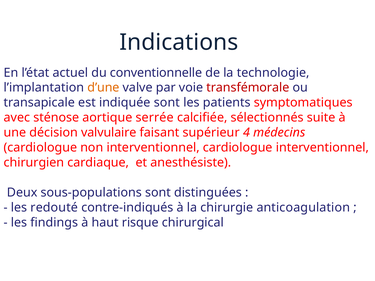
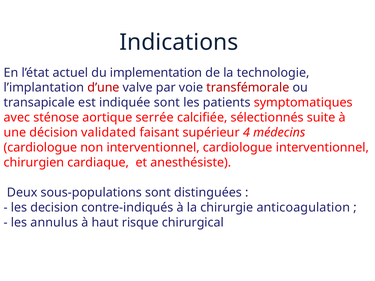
conventionnelle: conventionnelle -> implementation (156, 73)
d’une colour: orange -> red (103, 88)
valvulaire: valvulaire -> validated (109, 133)
redouté: redouté -> decision (54, 208)
findings: findings -> annulus (54, 223)
